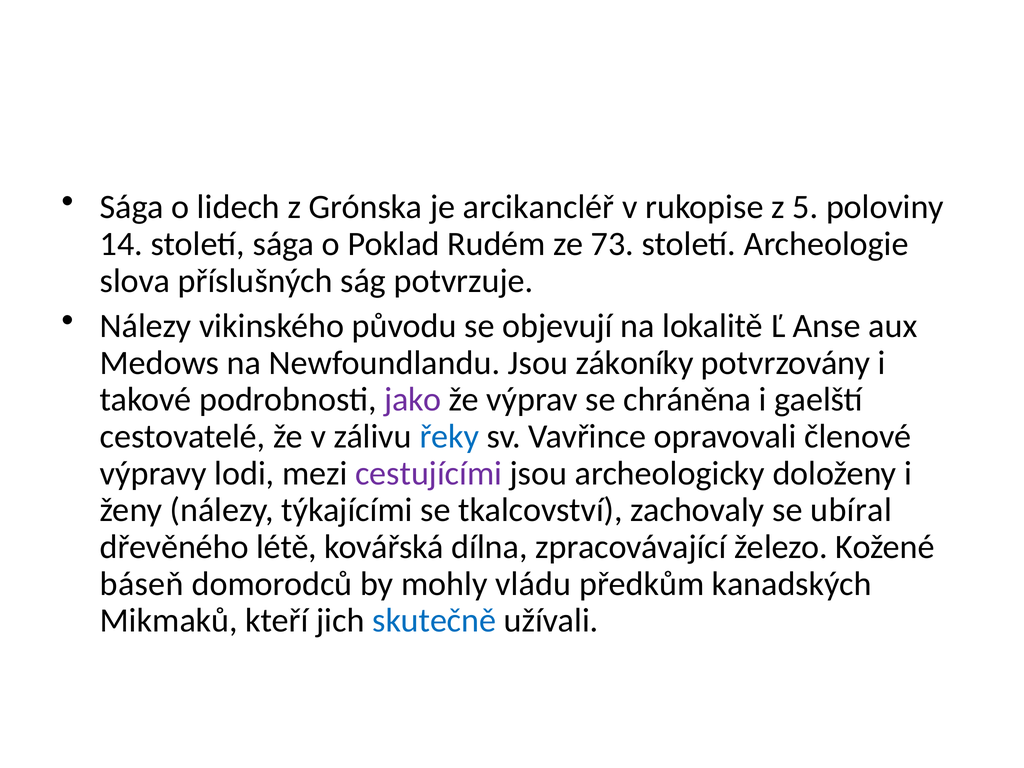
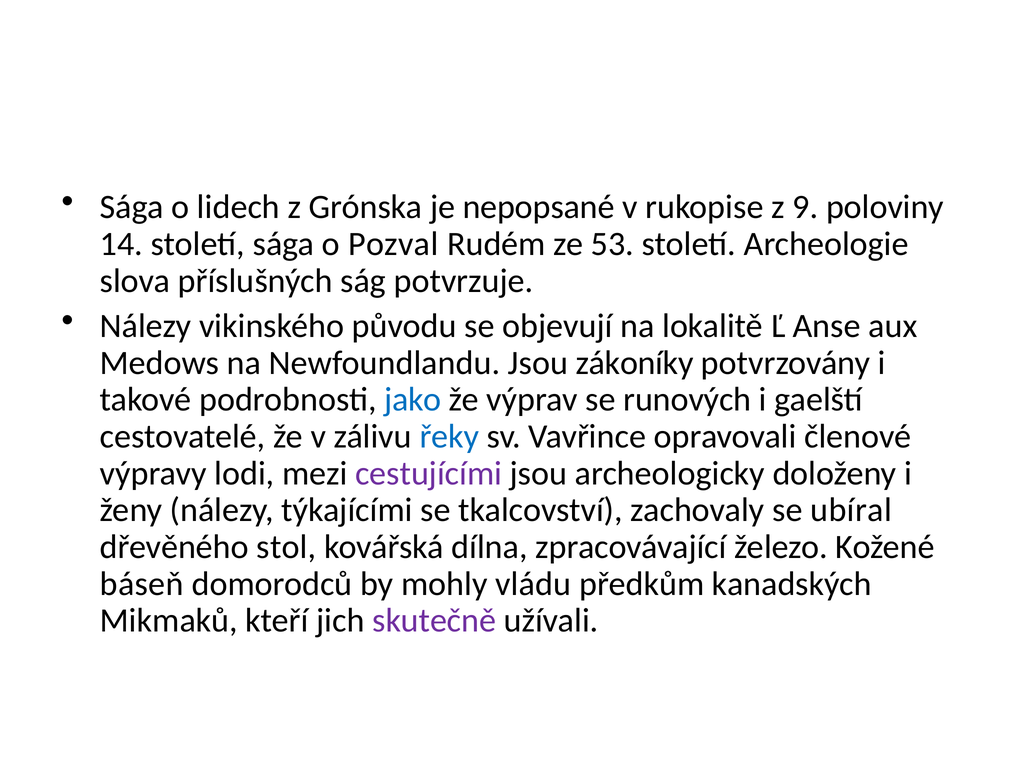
arcikancléř: arcikancléř -> nepopsané (539, 207)
5: 5 -> 9 (805, 207)
Poklad: Poklad -> Pozval (393, 244)
73: 73 -> 53 (612, 244)
jako colour: purple -> blue (413, 400)
chráněna: chráněna -> runových (687, 400)
létě: létě -> stol (286, 547)
skutečně colour: blue -> purple (434, 621)
